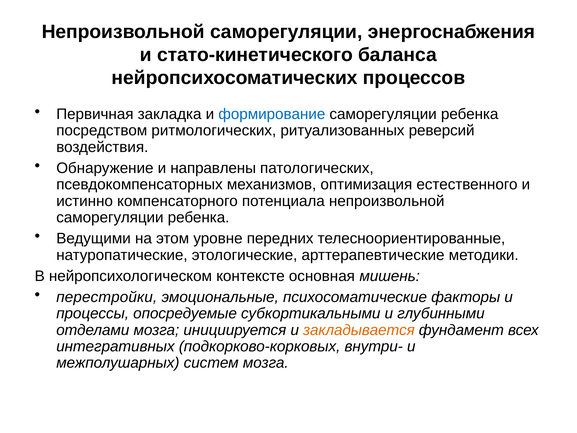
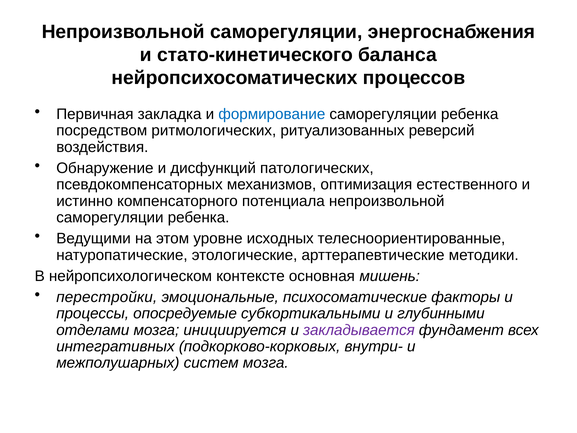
направлены: направлены -> дисфункций (213, 168)
передних: передних -> исходных (280, 238)
закладывается colour: orange -> purple (359, 330)
